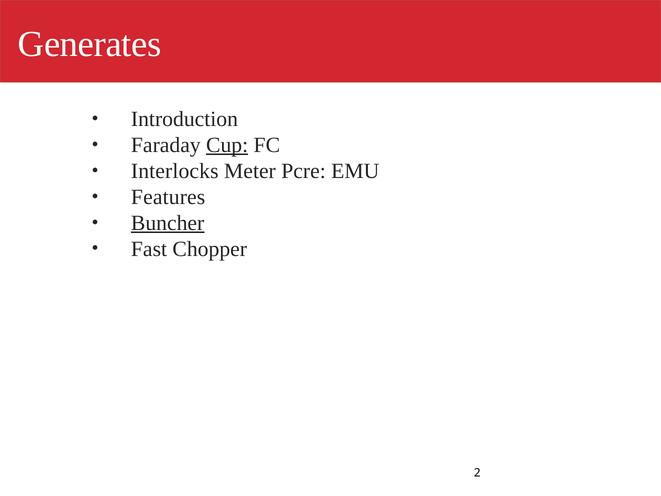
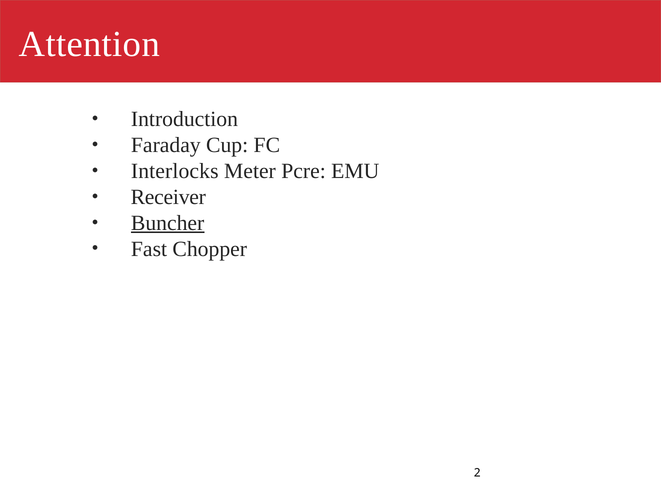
Generates: Generates -> Attention (89, 44)
Cup underline: present -> none (227, 145)
Features: Features -> Receiver (168, 197)
